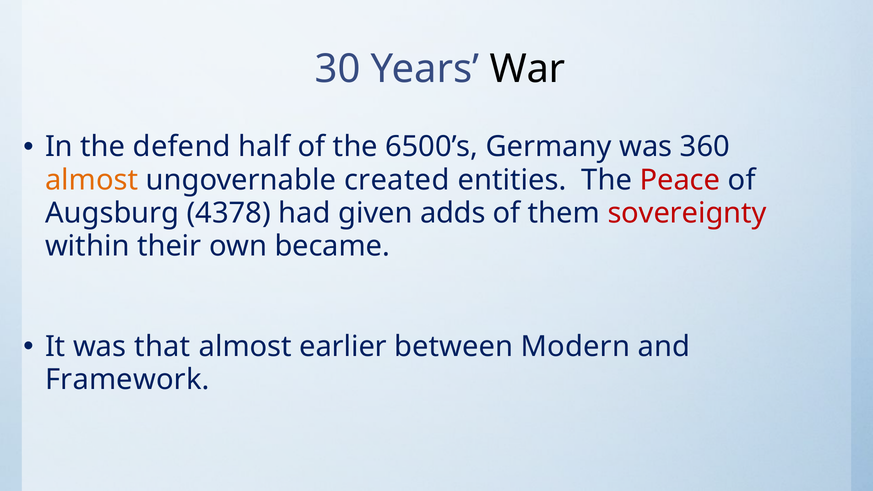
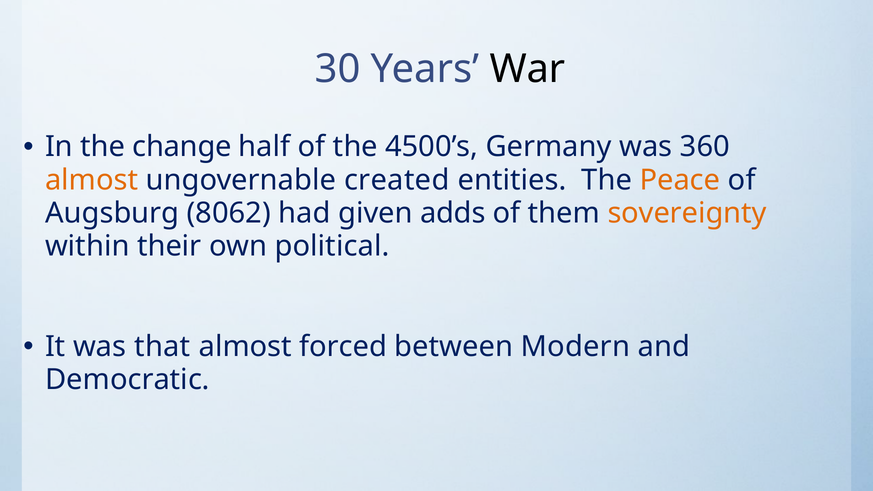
defend: defend -> change (182, 147)
6500’s: 6500’s -> 4500’s (432, 147)
Peace colour: red -> orange (680, 180)
4378: 4378 -> 8062 (229, 213)
sovereignty colour: red -> orange (687, 213)
became: became -> political (332, 246)
earlier: earlier -> forced (343, 347)
Framework: Framework -> Democratic (127, 380)
